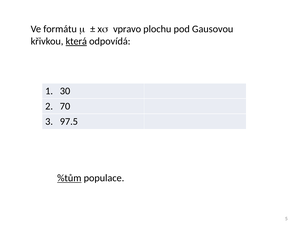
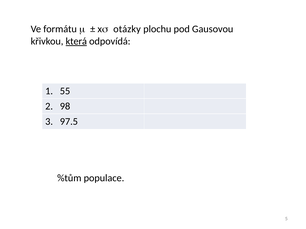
vpravo: vpravo -> otázky (127, 29)
30: 30 -> 55 (65, 91)
70: 70 -> 98 (65, 107)
%tům underline: present -> none (69, 179)
